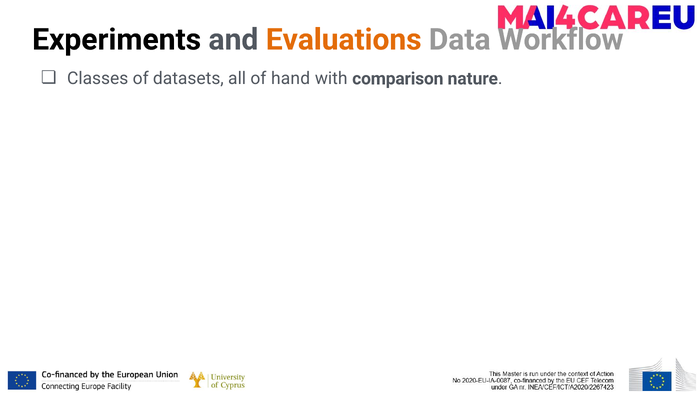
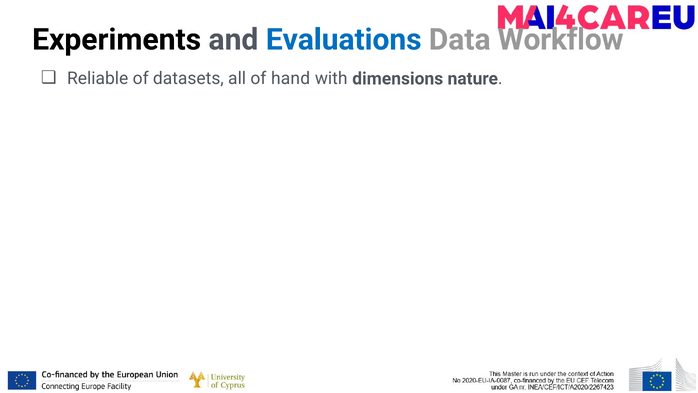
Evaluations colour: orange -> blue (344, 40)
Classes: Classes -> Reliable (98, 79)
comparison: comparison -> dimensions (398, 79)
